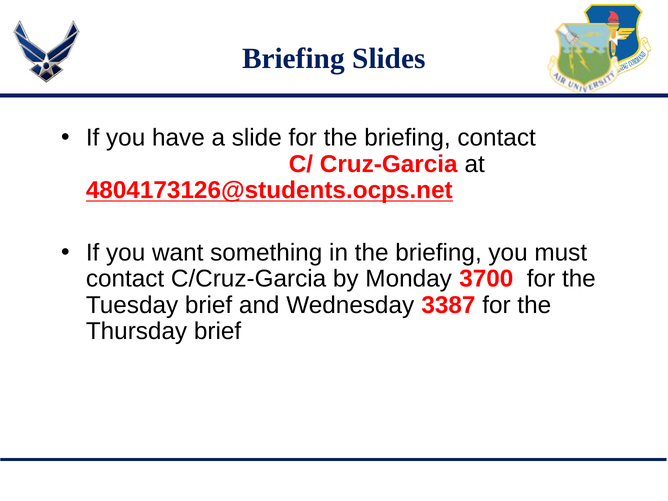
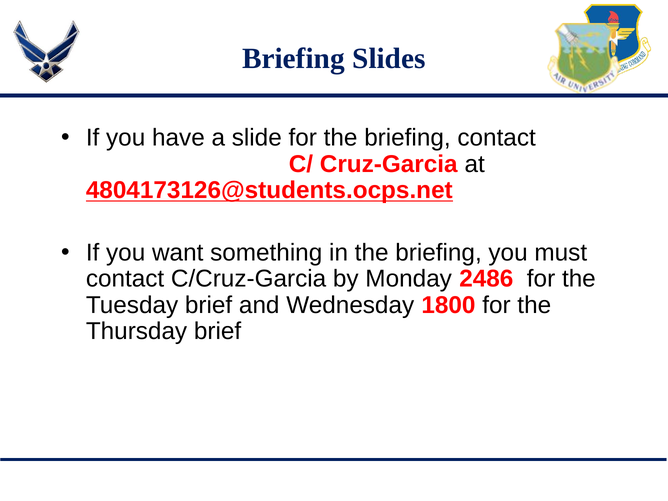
3700: 3700 -> 2486 (486, 279)
3387: 3387 -> 1800 (448, 305)
